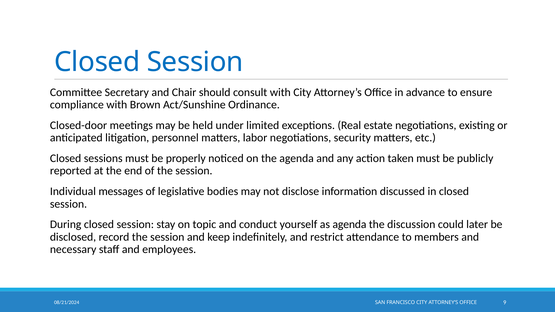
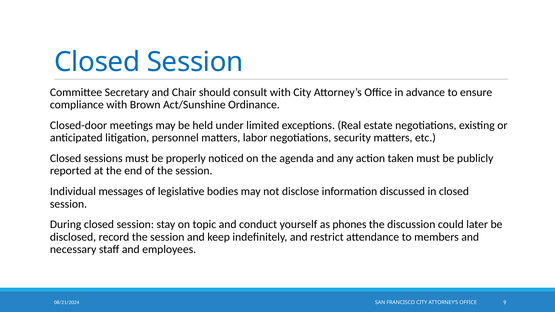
as agenda: agenda -> phones (349, 225)
